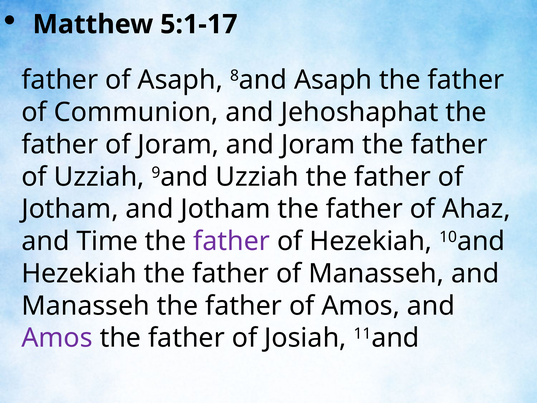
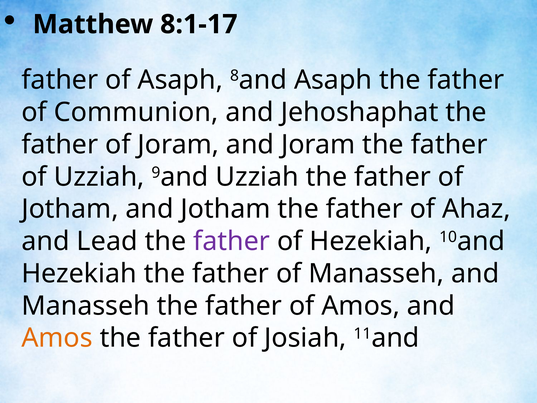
5:1-17: 5:1-17 -> 8:1-17 (199, 24)
Time: Time -> Lead (107, 241)
Amos colour: purple -> orange (57, 338)
